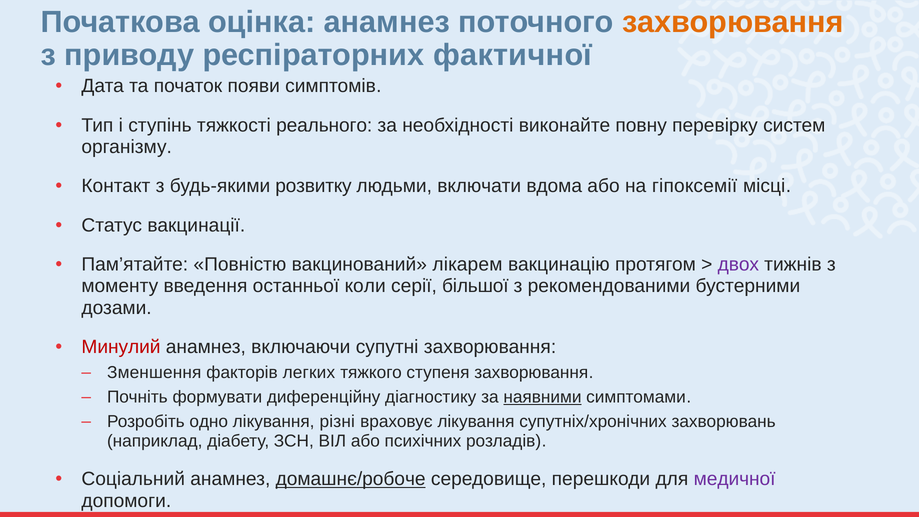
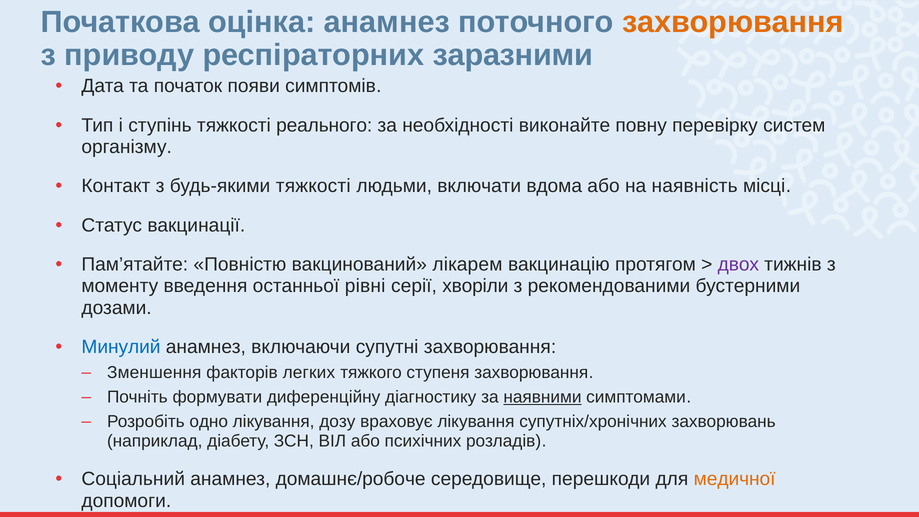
фактичної: фактичної -> заразними (513, 55)
будь-якими розвитку: розвитку -> тяжкості (313, 186)
гіпоксемії: гіпоксемії -> наявність (695, 186)
коли: коли -> рівні (365, 286)
більшої: більшої -> хворіли (475, 286)
Минулий colour: red -> blue (121, 347)
різні: різні -> дозу (337, 421)
домашнє/робоче underline: present -> none (351, 479)
медичної colour: purple -> orange (735, 479)
